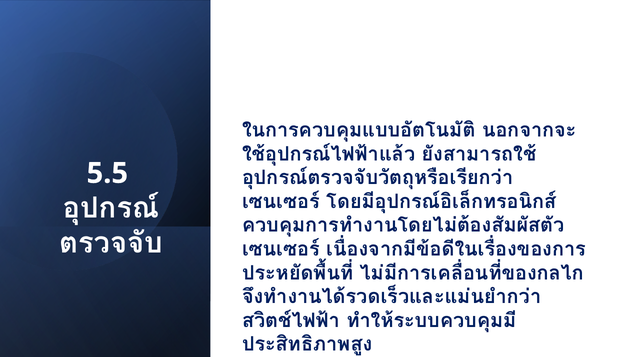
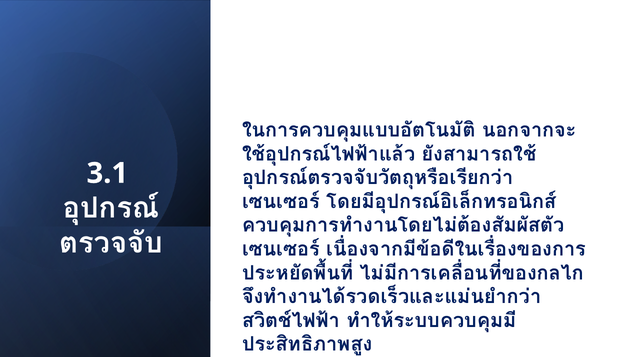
5.5: 5.5 -> 3.1 (107, 173)
